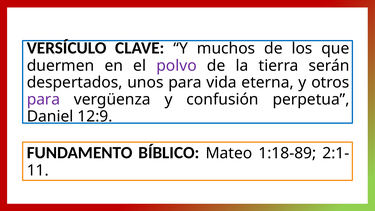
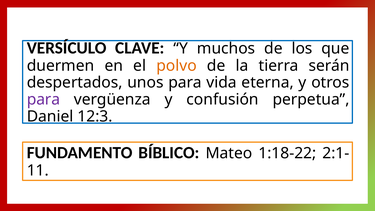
polvo colour: purple -> orange (177, 66)
12:9: 12:9 -> 12:3 (95, 116)
1:18-89: 1:18-89 -> 1:18-22 (287, 153)
